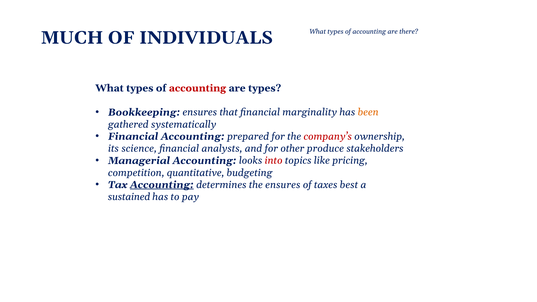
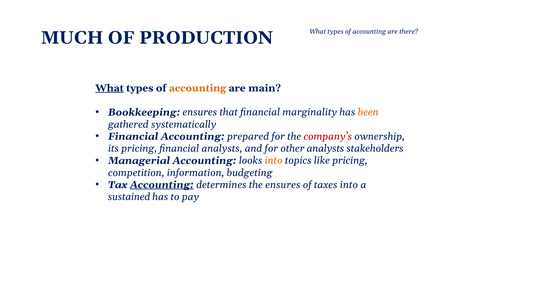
INDIVIDUALS: INDIVIDUALS -> PRODUCTION (206, 38)
What underline: none -> present (110, 88)
accounting colour: red -> orange (197, 88)
are types: types -> main (265, 88)
its science: science -> pricing (139, 149)
other produce: produce -> analysts (325, 149)
into colour: red -> orange (274, 161)
quantitative: quantitative -> information (196, 173)
taxes best: best -> into (349, 185)
